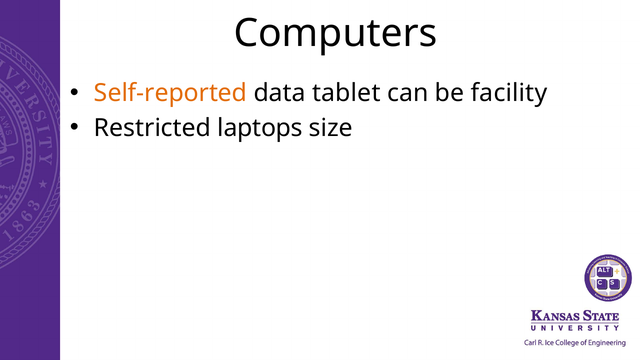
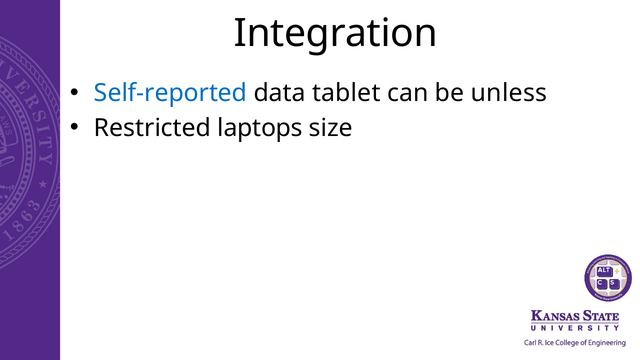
Computers: Computers -> Integration (336, 33)
Self-reported colour: orange -> blue (171, 93)
facility: facility -> unless (509, 93)
